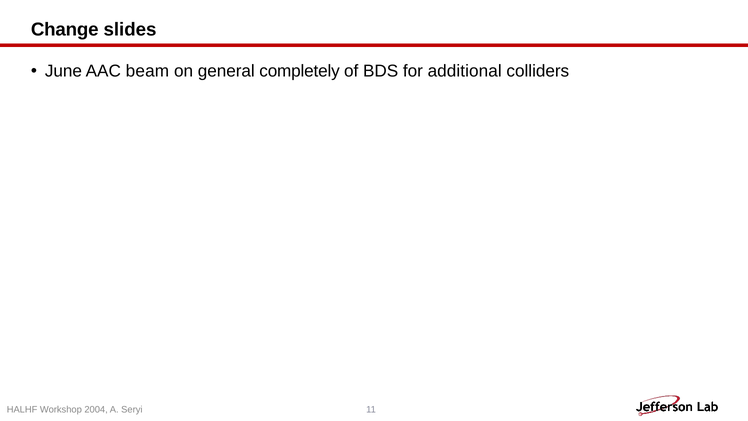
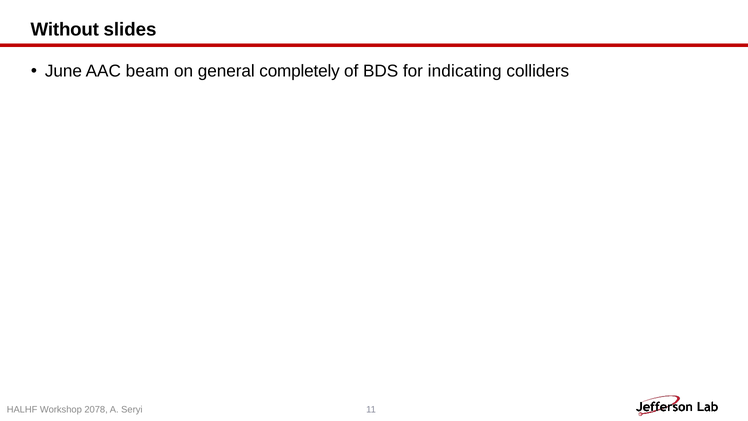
Change: Change -> Without (65, 30)
additional: additional -> indicating (465, 71)
2004: 2004 -> 2078 (96, 409)
